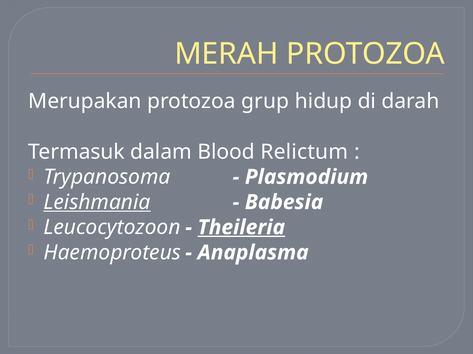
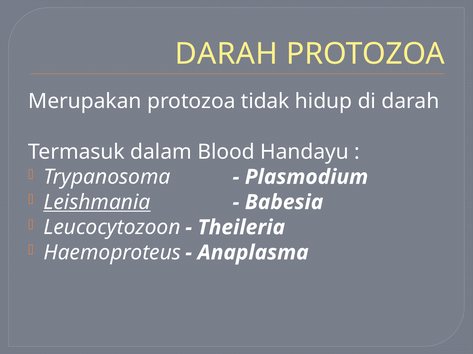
MERAH: MERAH -> DARAH (226, 54)
grup: grup -> tidak (265, 102)
Relictum: Relictum -> Handayu (305, 152)
Theileria underline: present -> none (241, 228)
